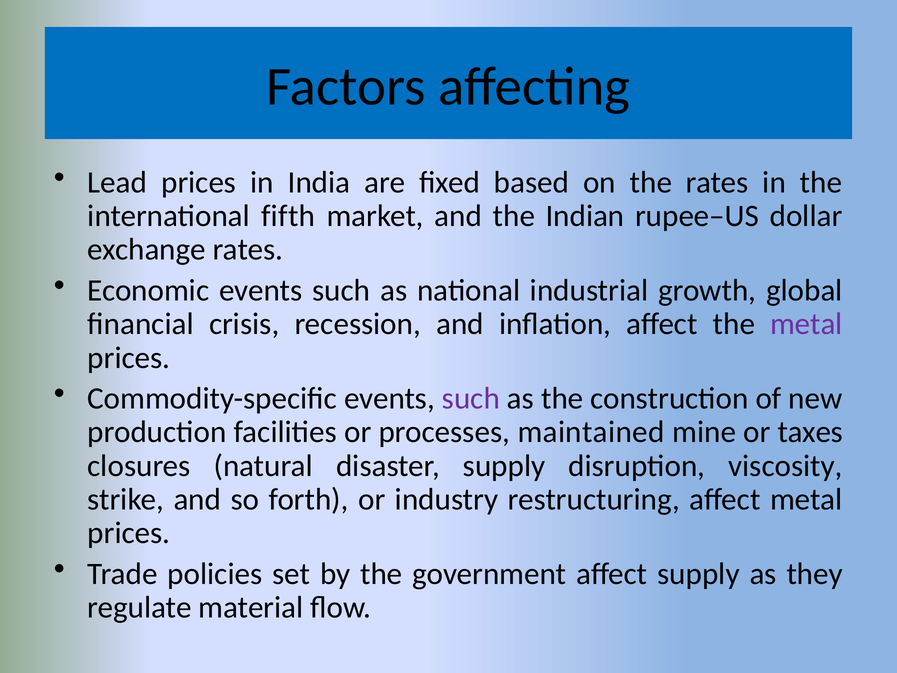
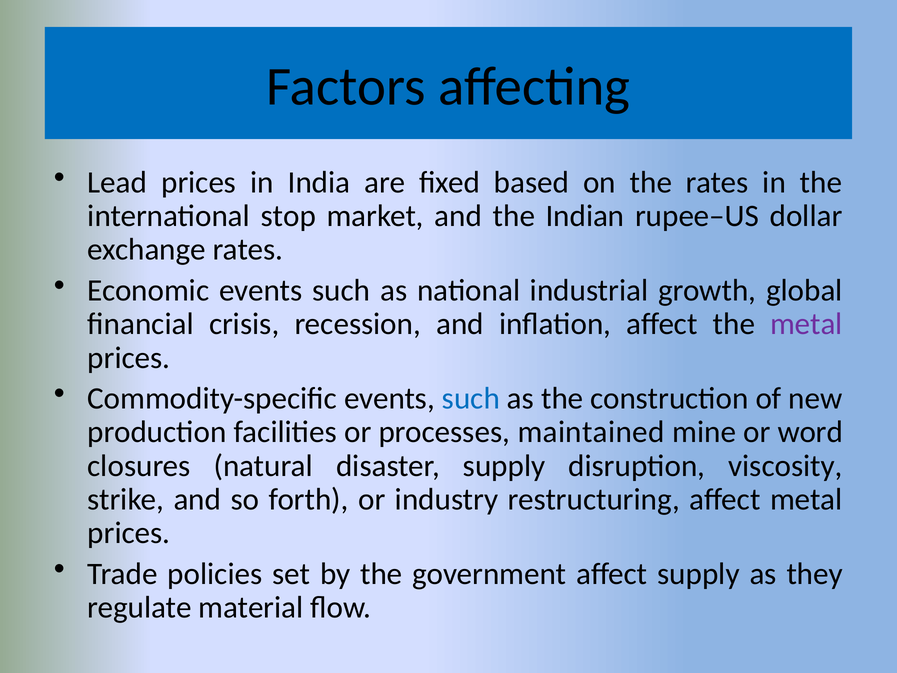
fifth: fifth -> stop (288, 216)
such colour: purple -> blue (471, 398)
taxes: taxes -> word (810, 432)
